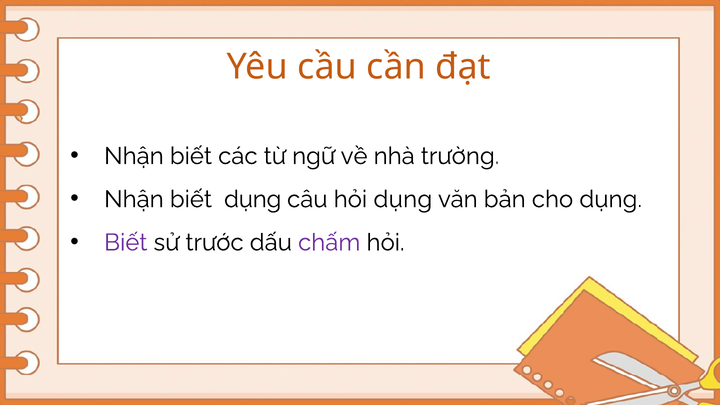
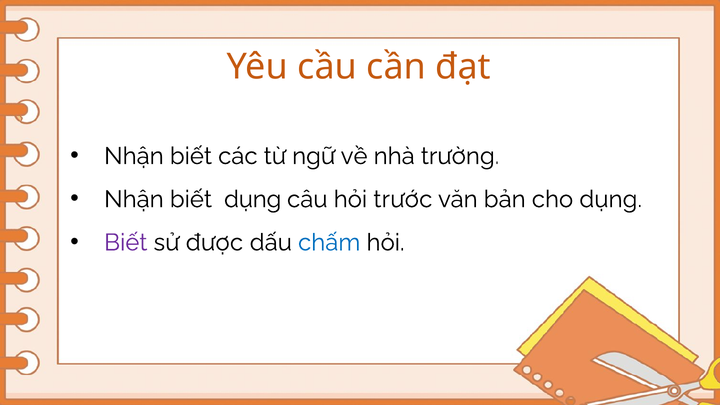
hỏi dụng: dụng -> trước (403, 199)
trước: trước -> được (214, 242)
chấm colour: purple -> blue (329, 242)
